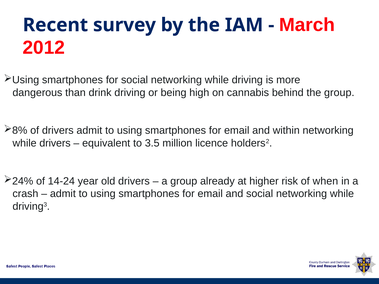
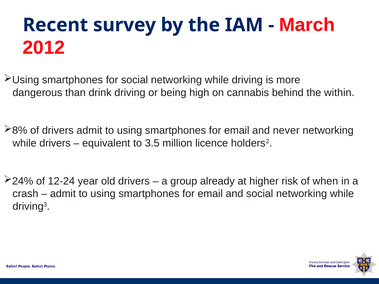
the group: group -> within (339, 93)
within: within -> never (286, 131)
14-24: 14-24 -> 12-24 (61, 181)
